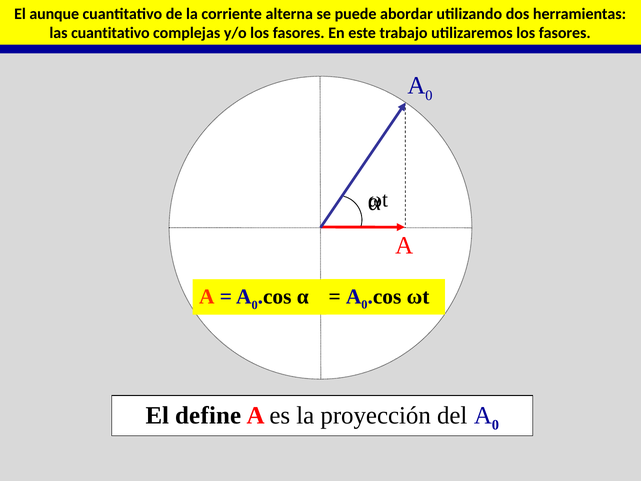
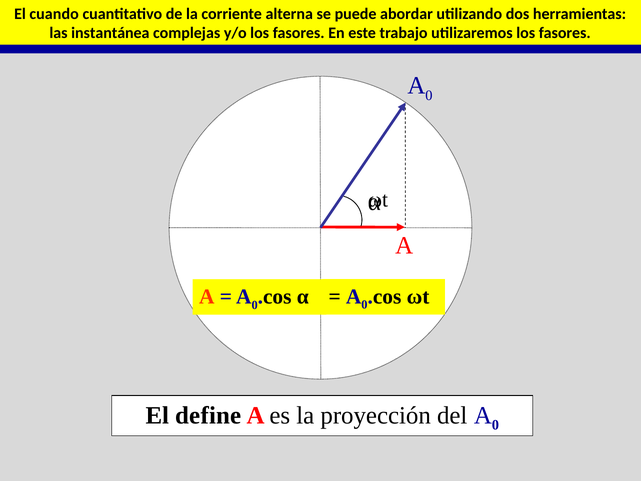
aunque: aunque -> cuando (54, 14)
las cuantitativo: cuantitativo -> instantánea (110, 33)
